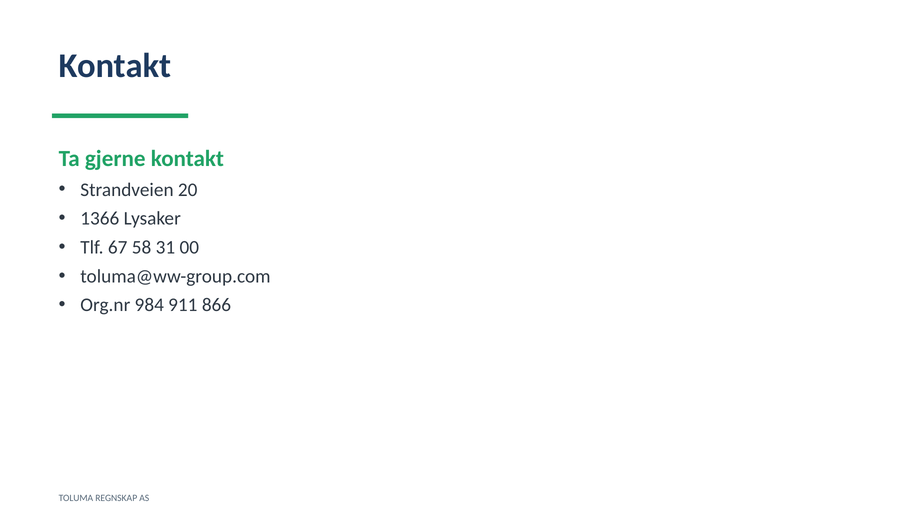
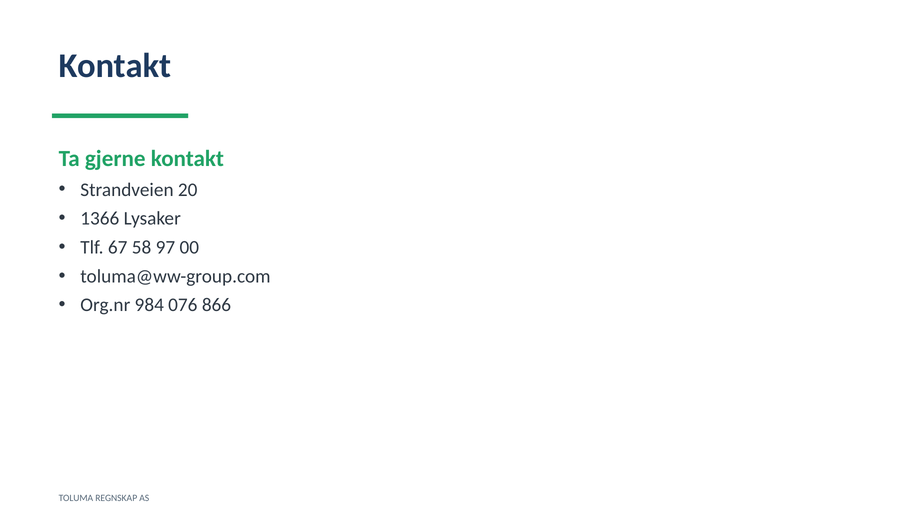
31: 31 -> 97 (165, 248)
911: 911 -> 076 (183, 305)
